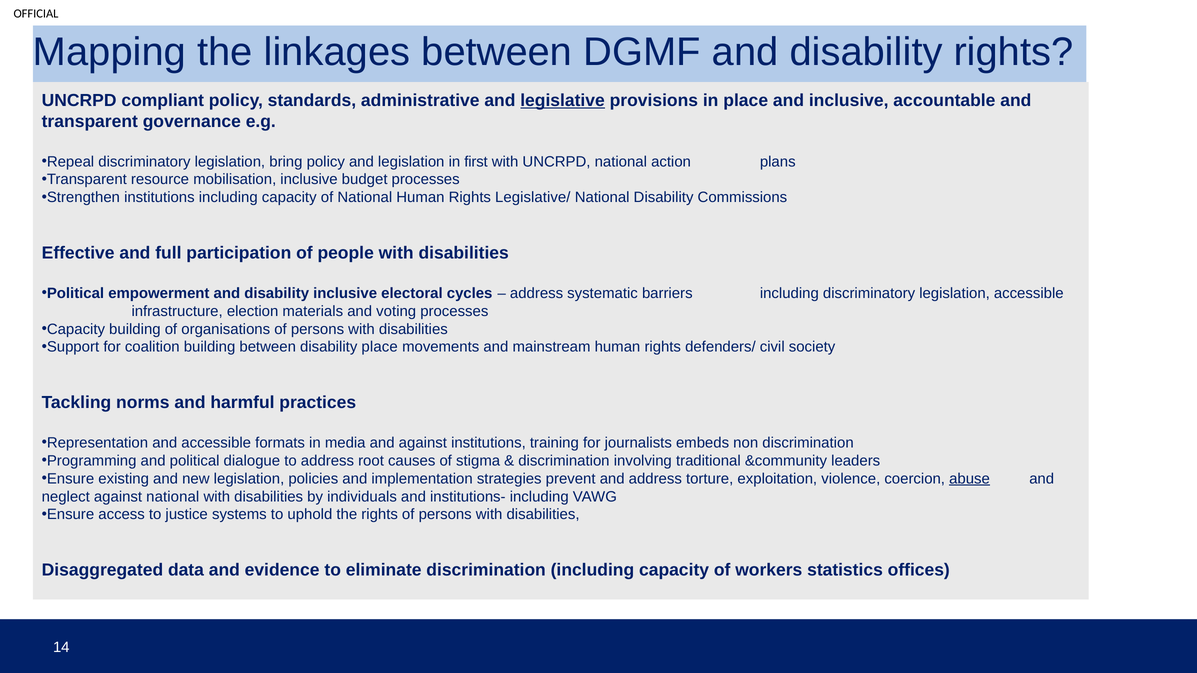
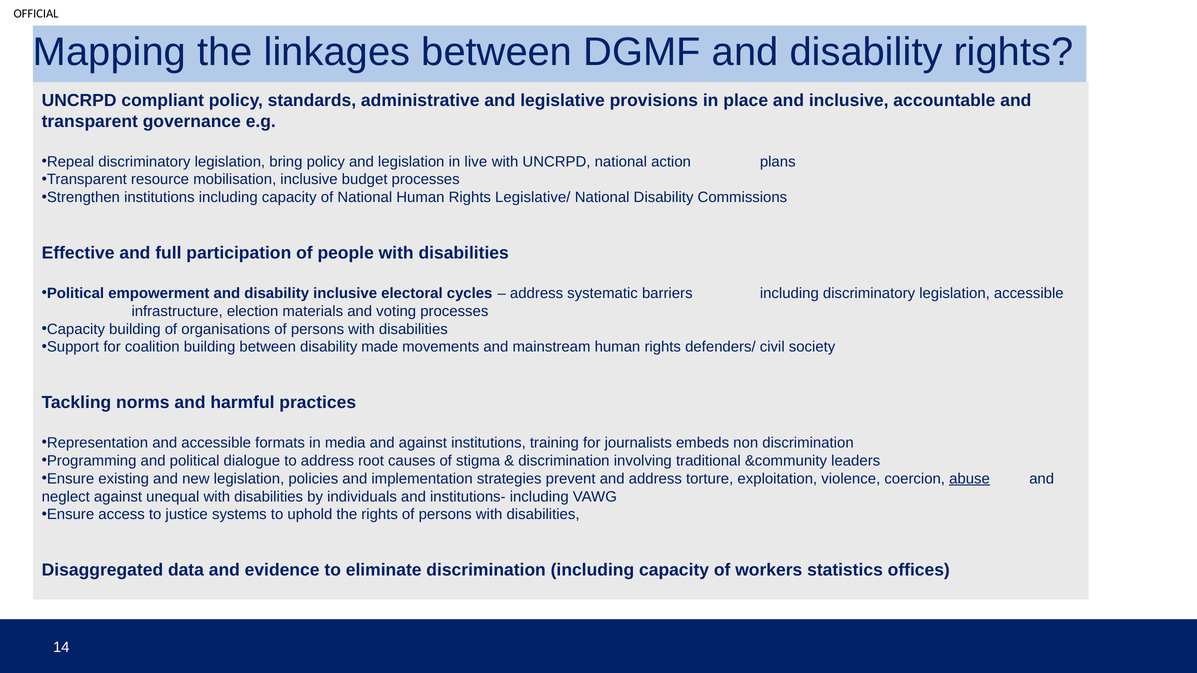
legislative underline: present -> none (563, 100)
first: first -> live (476, 162)
disability place: place -> made (380, 347)
against national: national -> unequal (173, 497)
